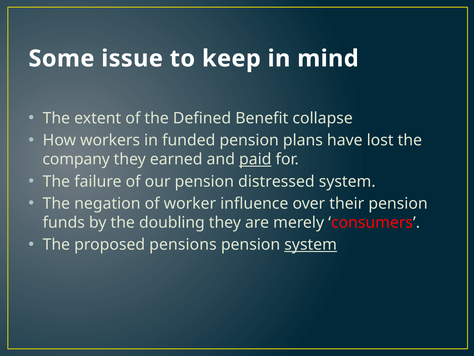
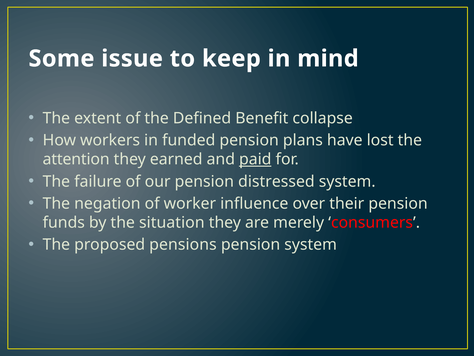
company: company -> attention (76, 159)
doubling: doubling -> situation (172, 222)
system underline: present -> none (311, 244)
